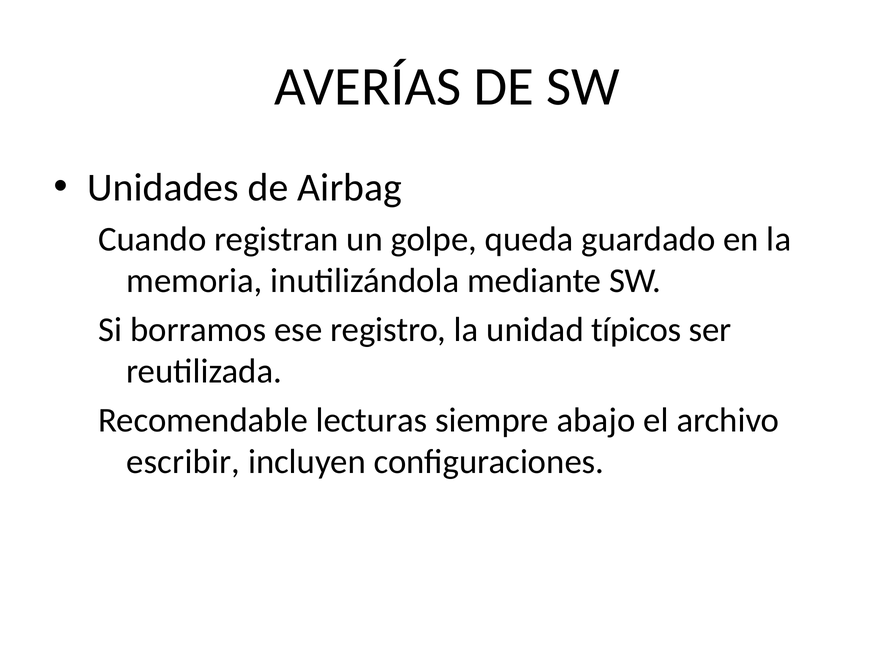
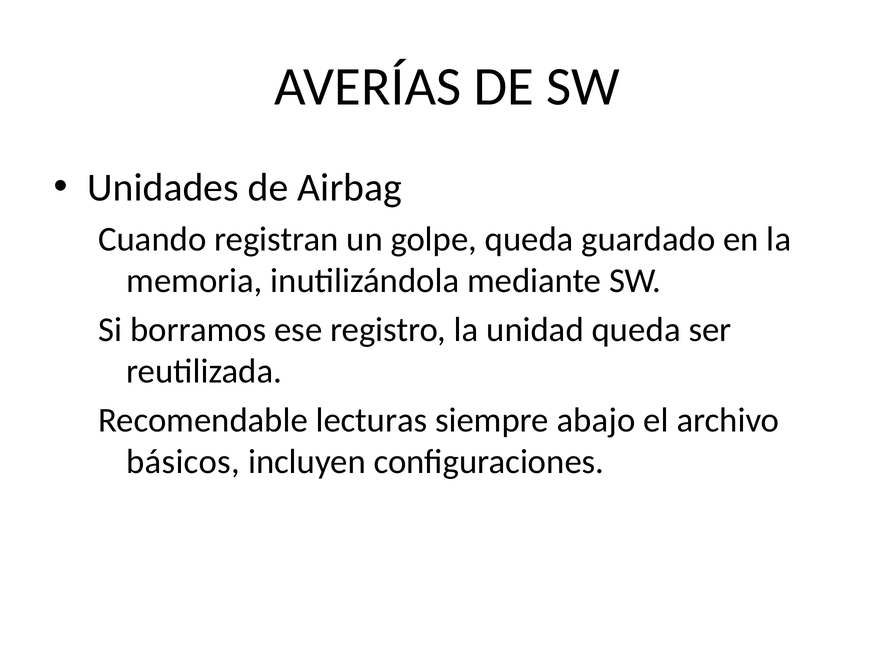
unidad típicos: típicos -> queda (636, 329)
escribir: escribir -> básicos (183, 462)
